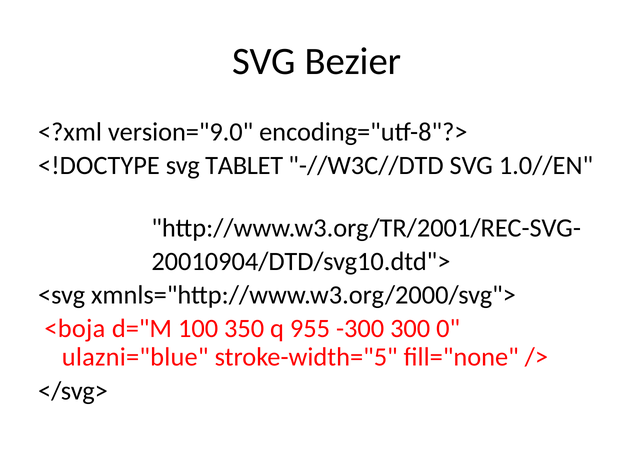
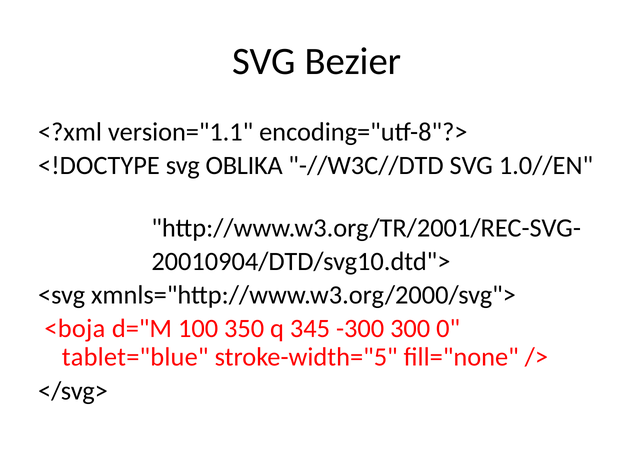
version="9.0: version="9.0 -> version="1.1 (181, 132)
TABLET: TABLET -> OBLIKA (244, 165)
955: 955 -> 345 (310, 328)
ulazni="blue: ulazni="blue -> tablet="blue (135, 357)
